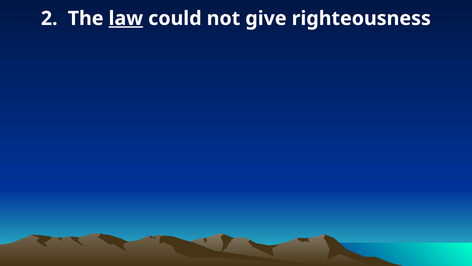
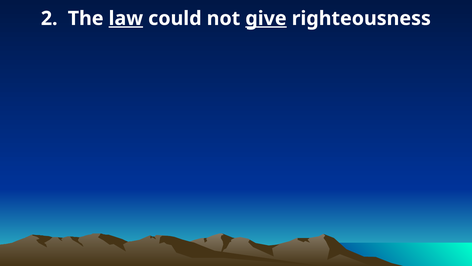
give underline: none -> present (266, 18)
